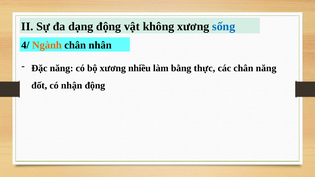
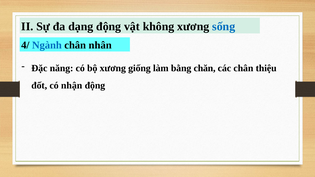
Ngành colour: orange -> blue (47, 45)
nhiều: nhiều -> giống (139, 68)
thực: thực -> chăn (205, 68)
chân năng: năng -> thiệu (266, 68)
